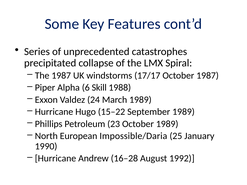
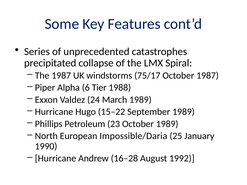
17/17: 17/17 -> 75/17 (147, 76)
Skill: Skill -> Tier (99, 88)
